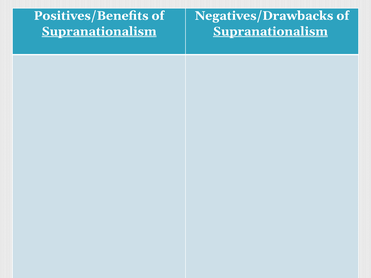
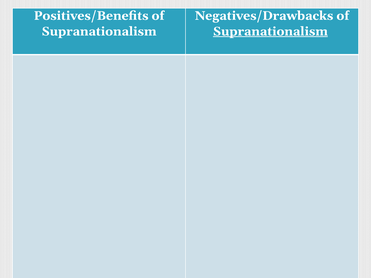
Supranationalism underline: present -> none (99, 31)
